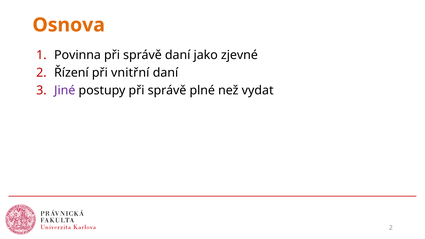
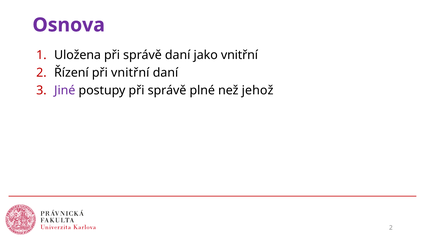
Osnova colour: orange -> purple (69, 25)
Povinna: Povinna -> Uložena (78, 55)
jako zjevné: zjevné -> vnitřní (239, 55)
vydat: vydat -> jehož (258, 91)
